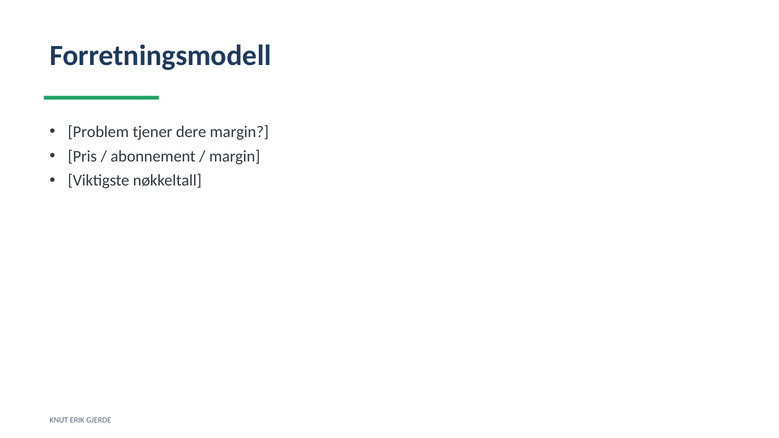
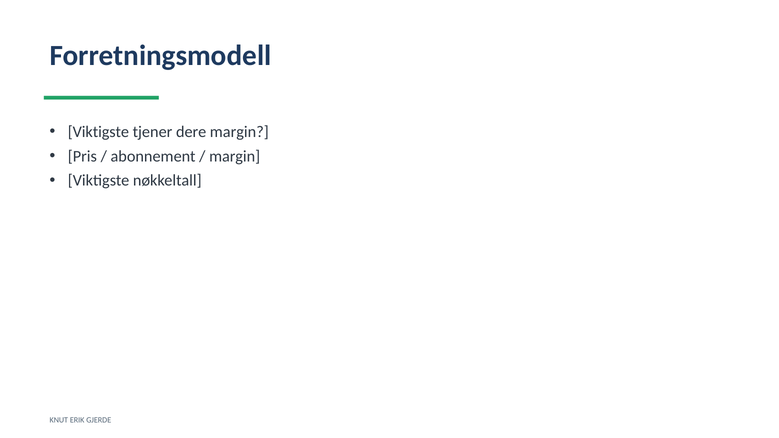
Problem: Problem -> Viktigste (98, 132)
